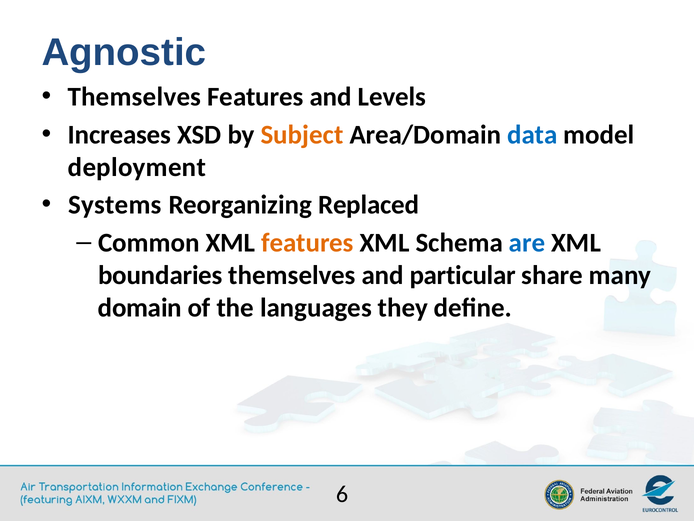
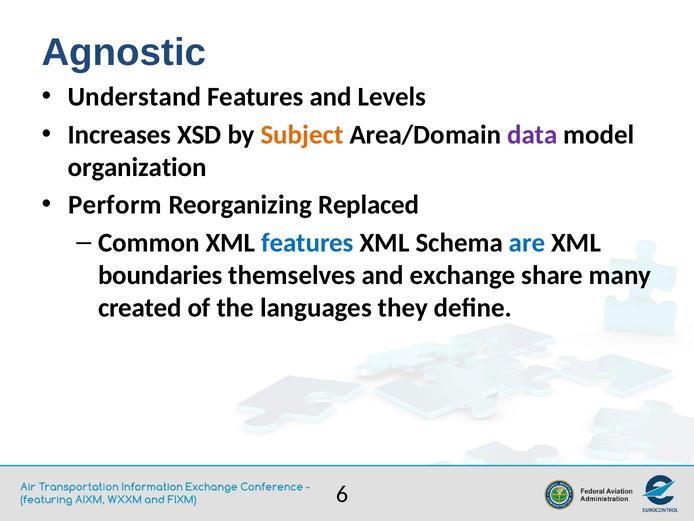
Themselves: Themselves -> Understand (134, 97)
data colour: blue -> purple (532, 135)
deployment: deployment -> organization (137, 167)
Systems: Systems -> Perform (115, 205)
features colour: orange -> blue (308, 243)
particular: particular -> exchange (463, 275)
domain: domain -> created (140, 307)
